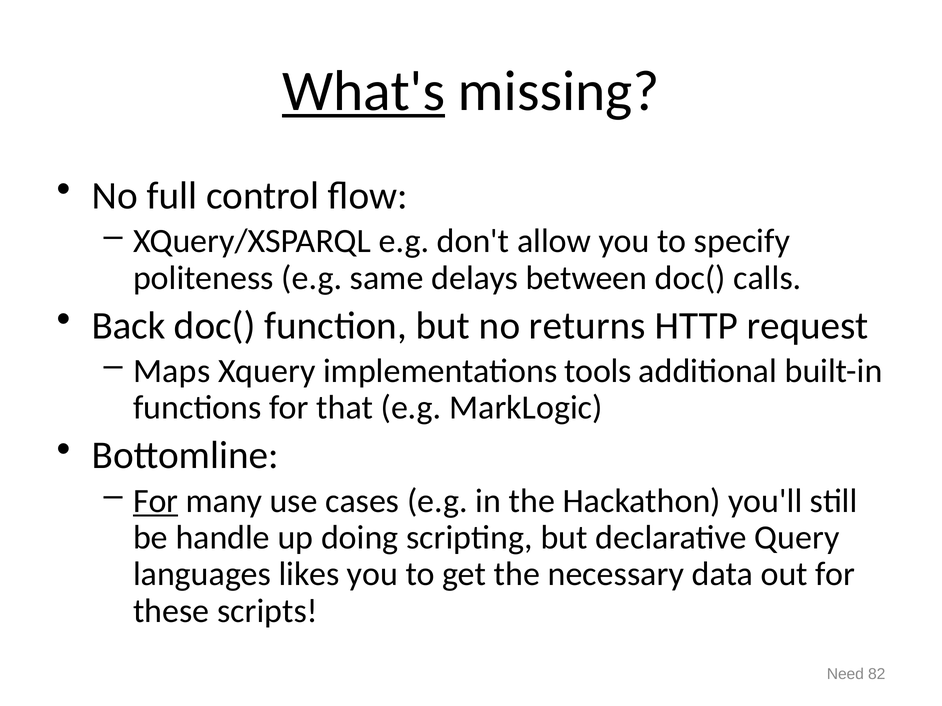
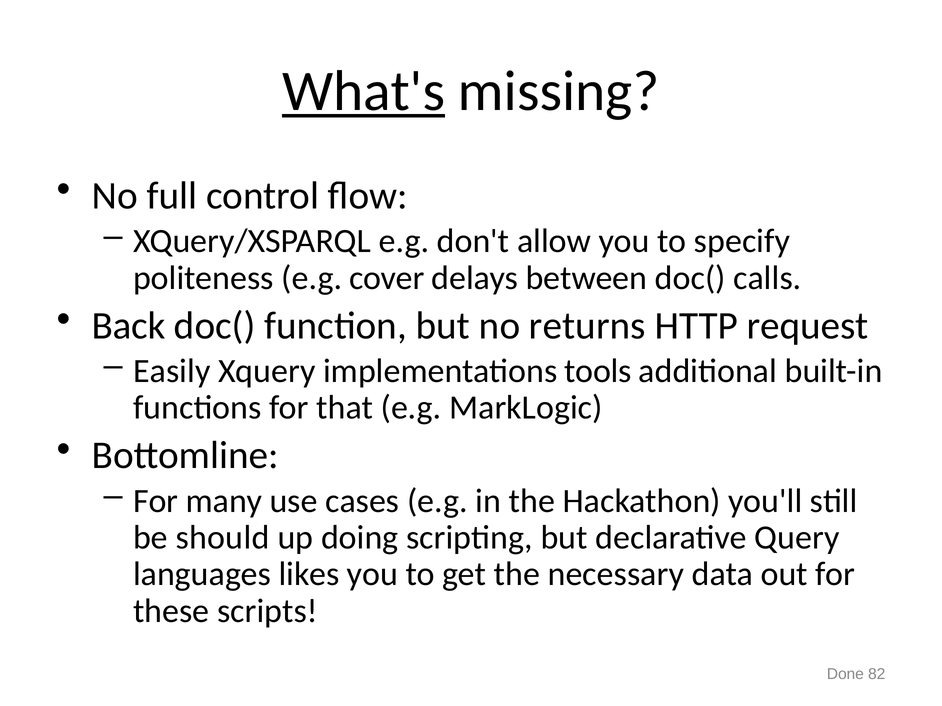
same: same -> cover (387, 278)
Maps: Maps -> Easily (172, 371)
For underline: present -> none (156, 501)
handle: handle -> should (223, 538)
Need: Need -> Done (845, 675)
